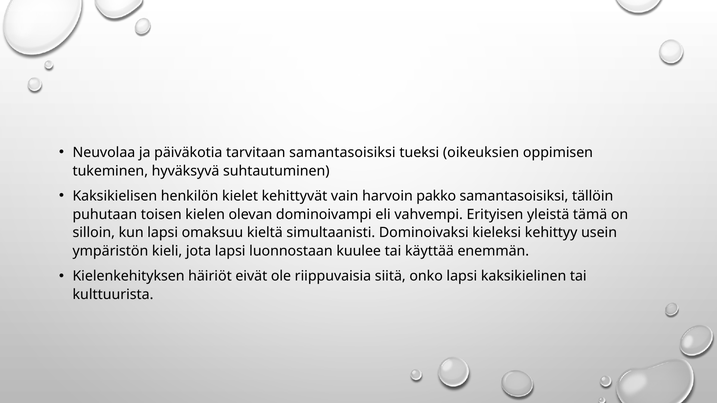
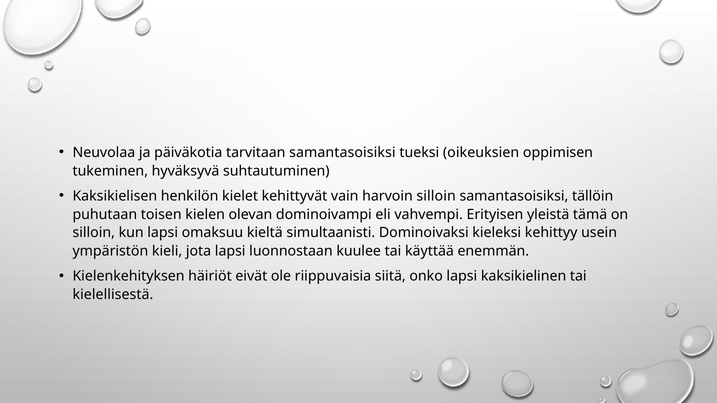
harvoin pakko: pakko -> silloin (436, 196)
kulttuurista: kulttuurista -> kielellisestä (113, 295)
